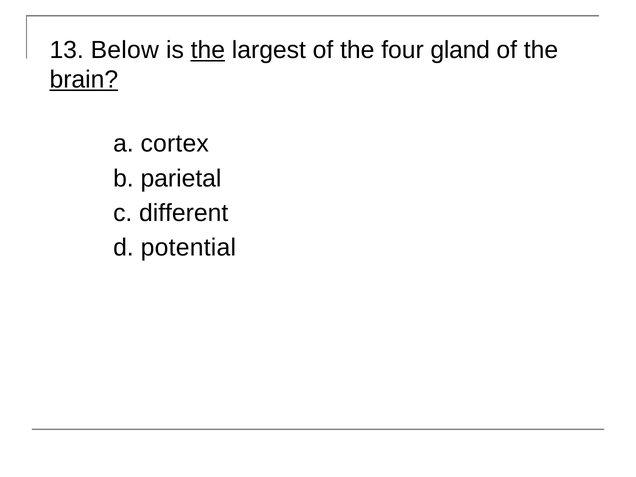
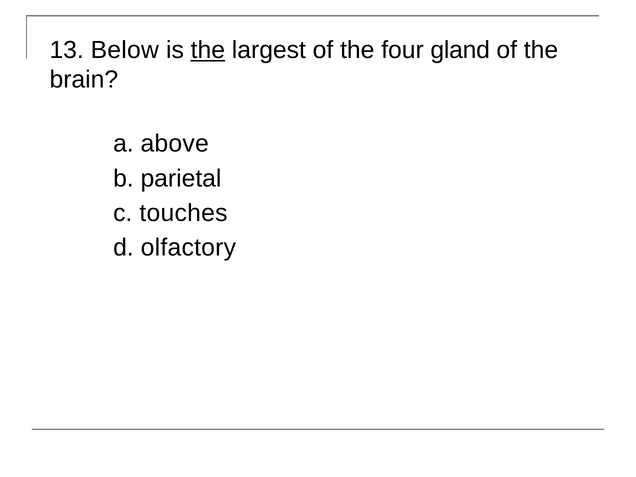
brain underline: present -> none (84, 80)
cortex: cortex -> above (175, 144)
different: different -> touches (184, 213)
potential: potential -> olfactory (188, 248)
